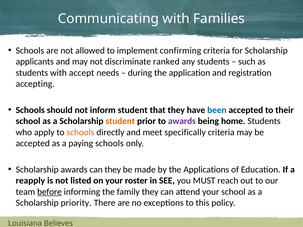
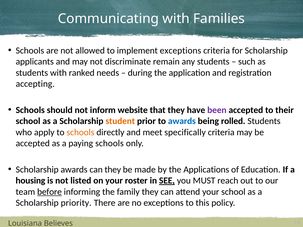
implement confirming: confirming -> exceptions (180, 51)
ranked: ranked -> remain (166, 62)
accept: accept -> ranked (82, 73)
inform student: student -> website (133, 110)
been colour: blue -> purple (217, 110)
awards colour: purple -> blue (182, 121)
home: home -> rolled (233, 121)
reapply: reapply -> housing (30, 181)
SEE underline: none -> present (167, 181)
